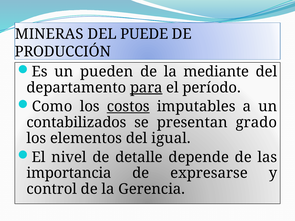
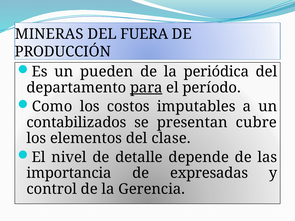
PUEDE: PUEDE -> FUERA (144, 34)
mediante: mediante -> periódica (216, 72)
costos underline: present -> none (128, 107)
grado: grado -> cubre (256, 123)
igual: igual -> clase (171, 138)
expresarse: expresarse -> expresadas (209, 173)
